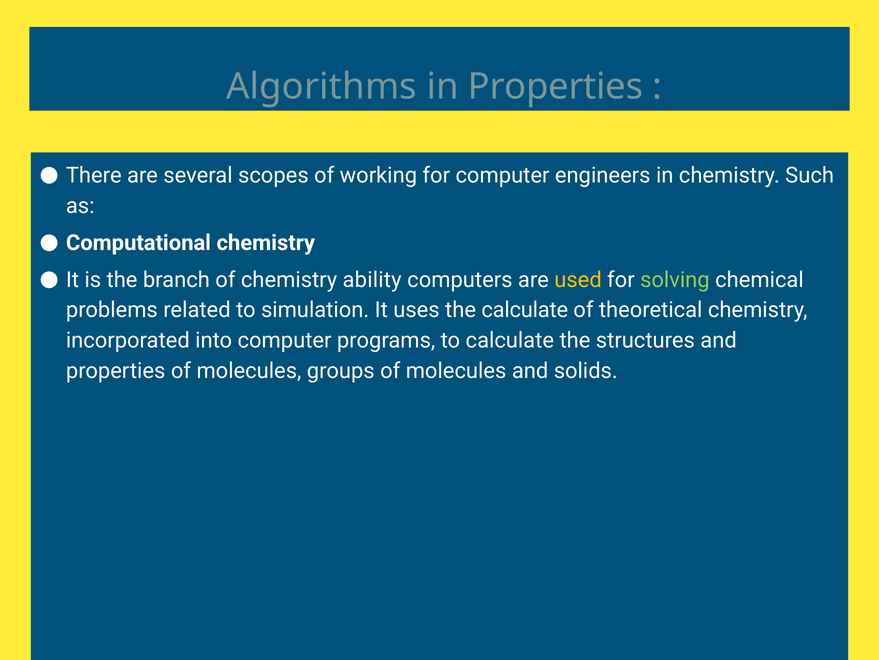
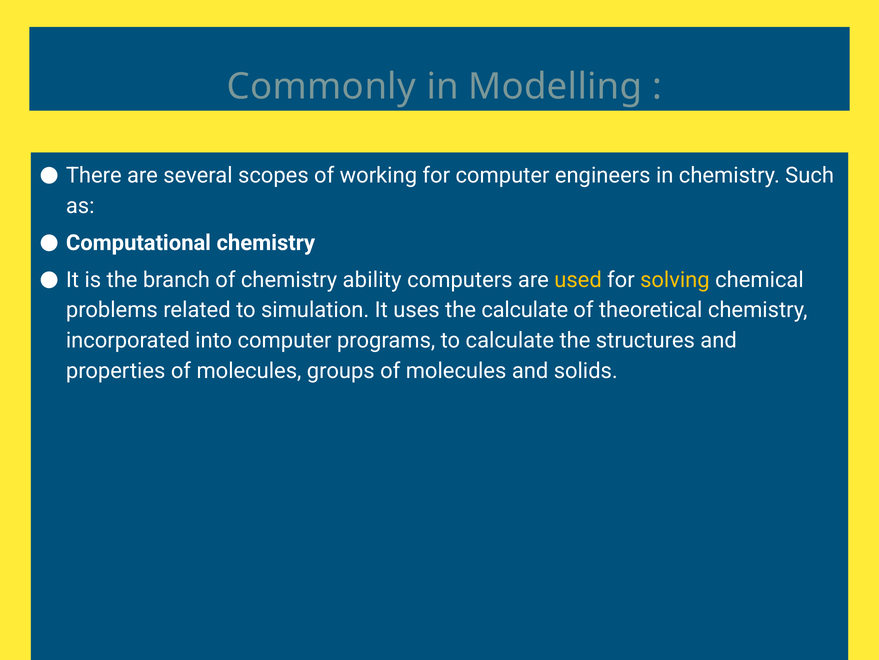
Algorithms: Algorithms -> Commonly (321, 87)
in Properties: Properties -> Modelling (555, 87)
solving colour: light green -> yellow (675, 279)
